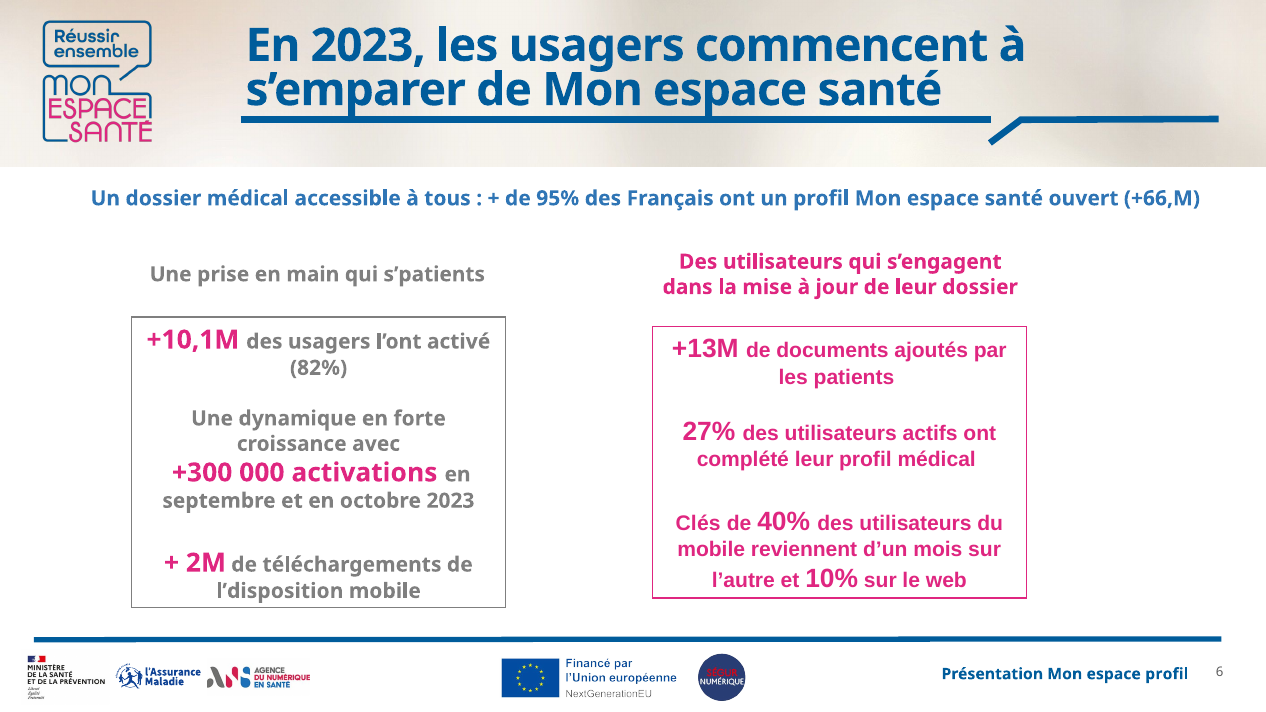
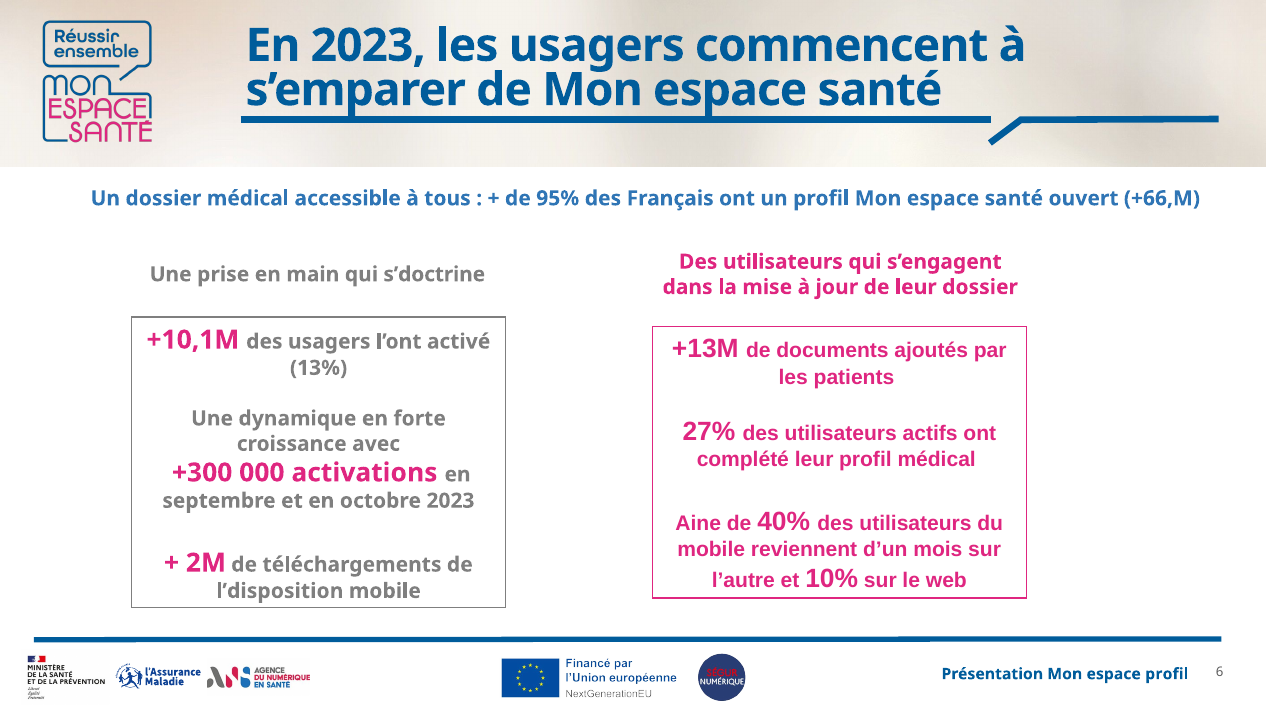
s’patients: s’patients -> s’doctrine (434, 274)
82%: 82% -> 13% (319, 368)
Clés: Clés -> Aine (698, 524)
